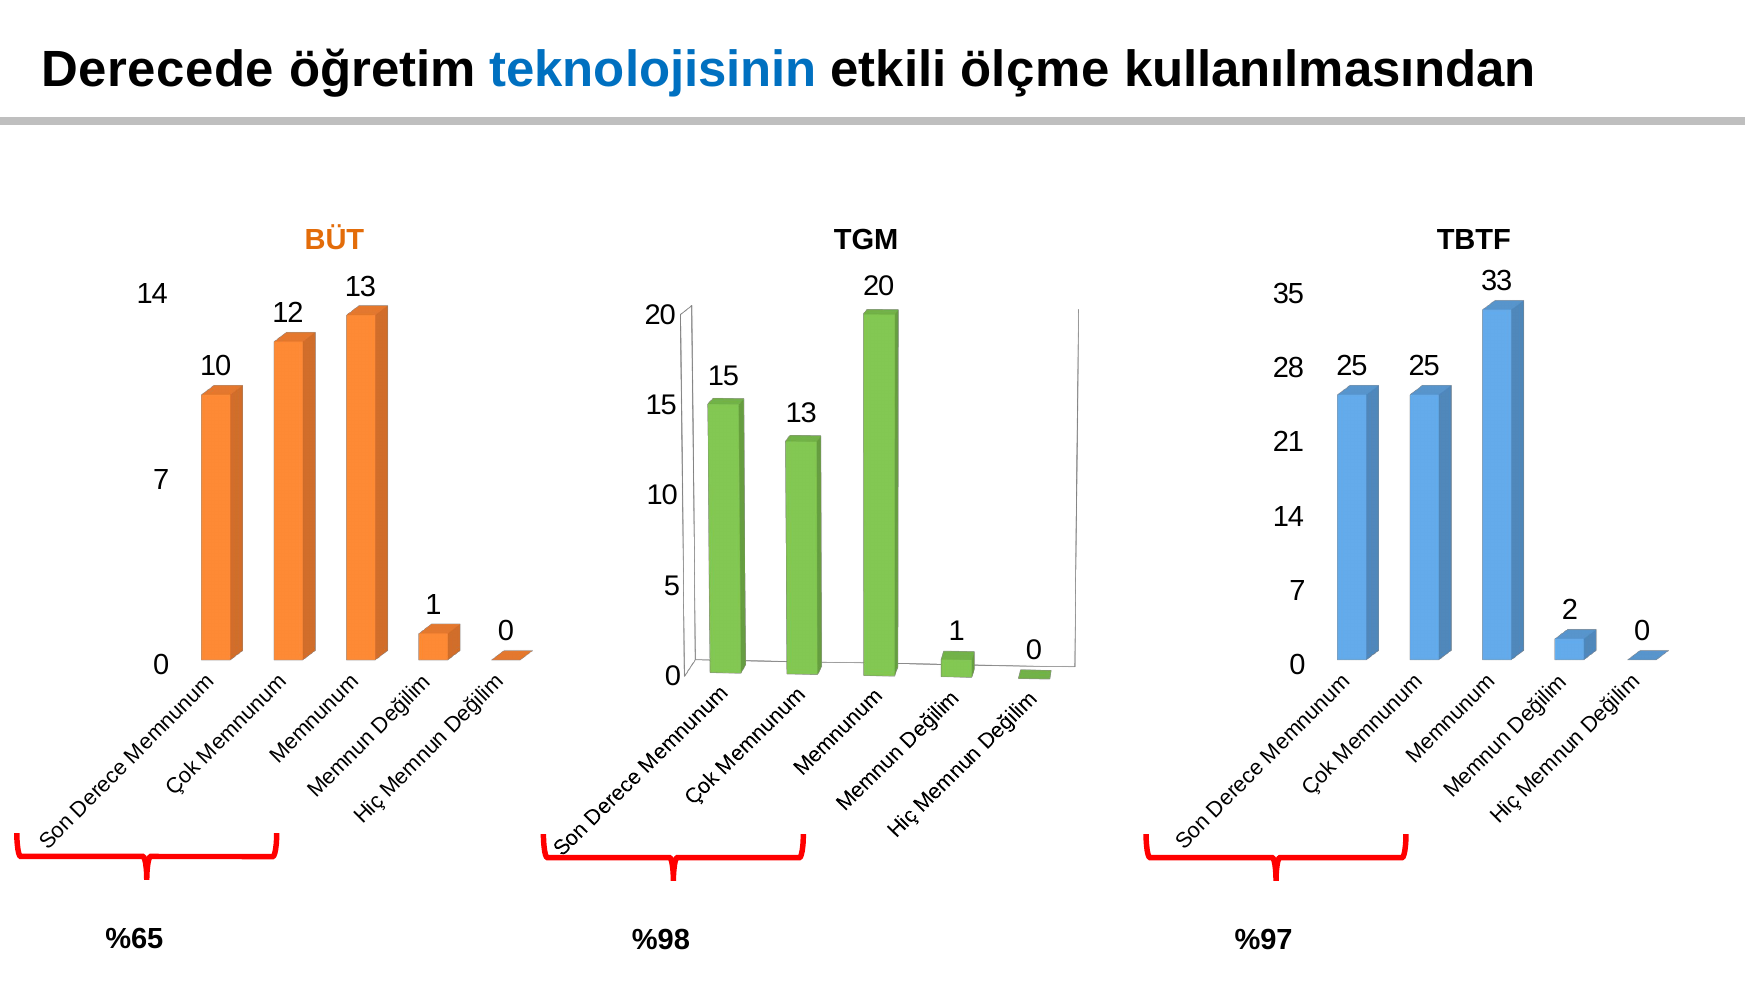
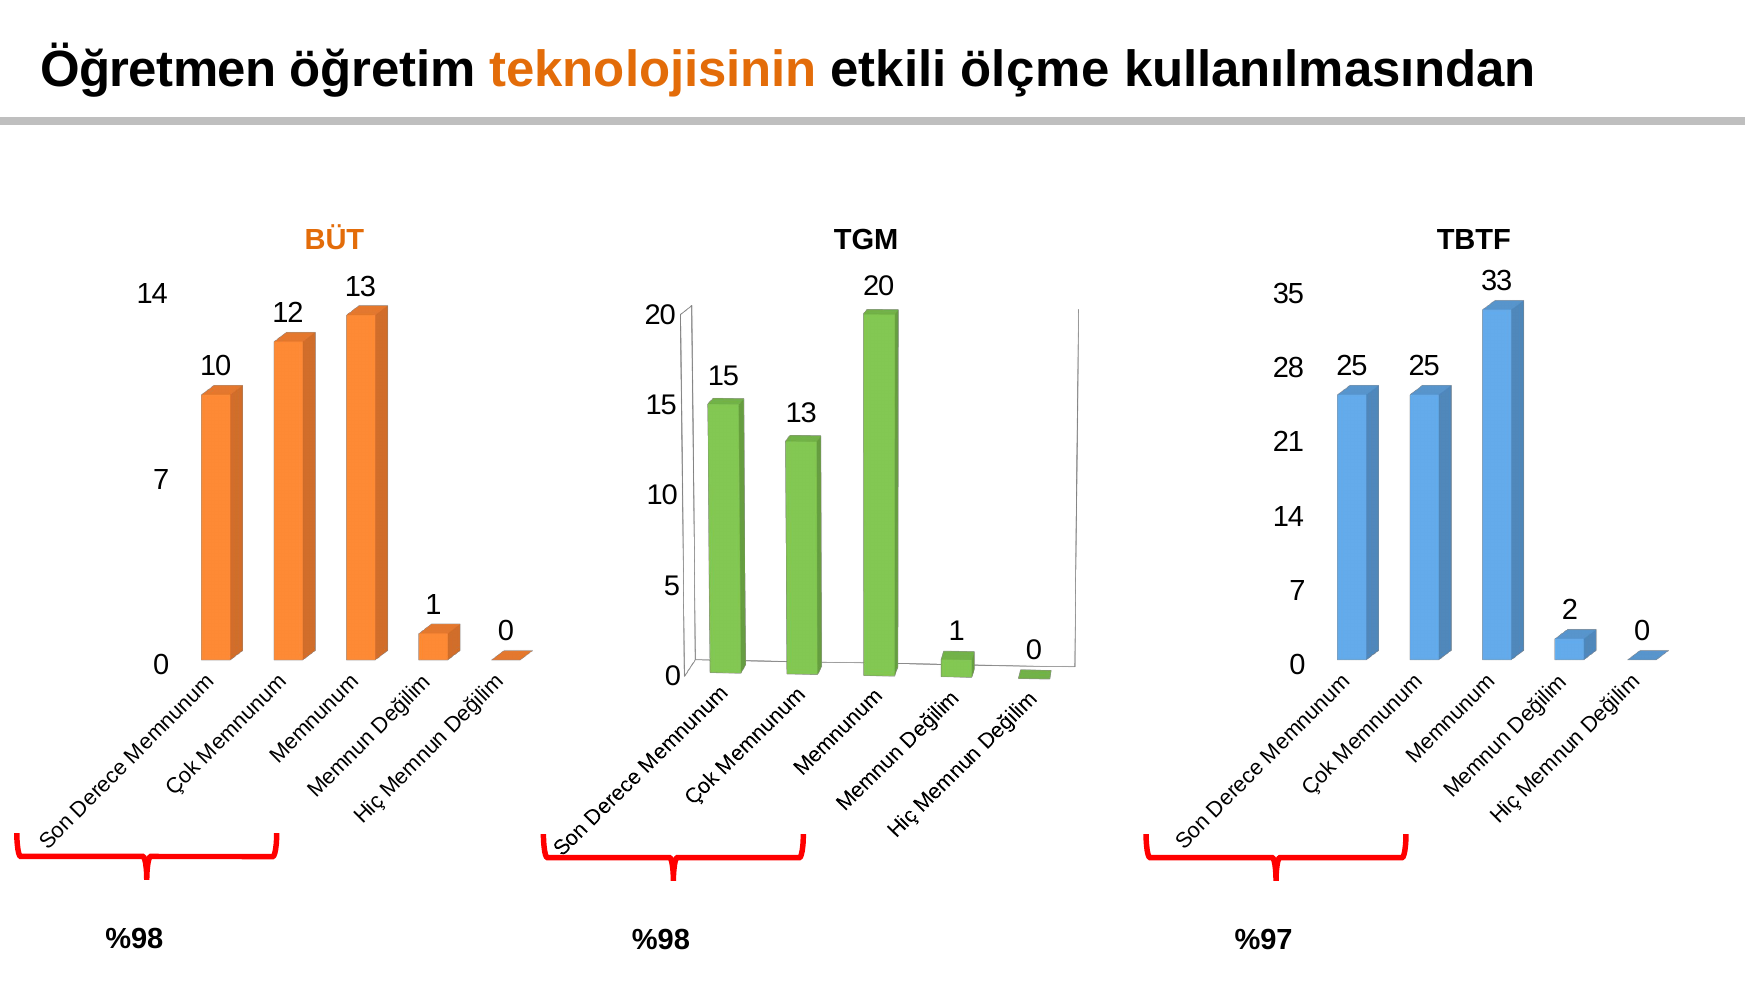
Derecede: Derecede -> Öğretmen (158, 70)
teknolojisinin colour: blue -> orange (653, 70)
%65: %65 -> %98 (134, 939)
